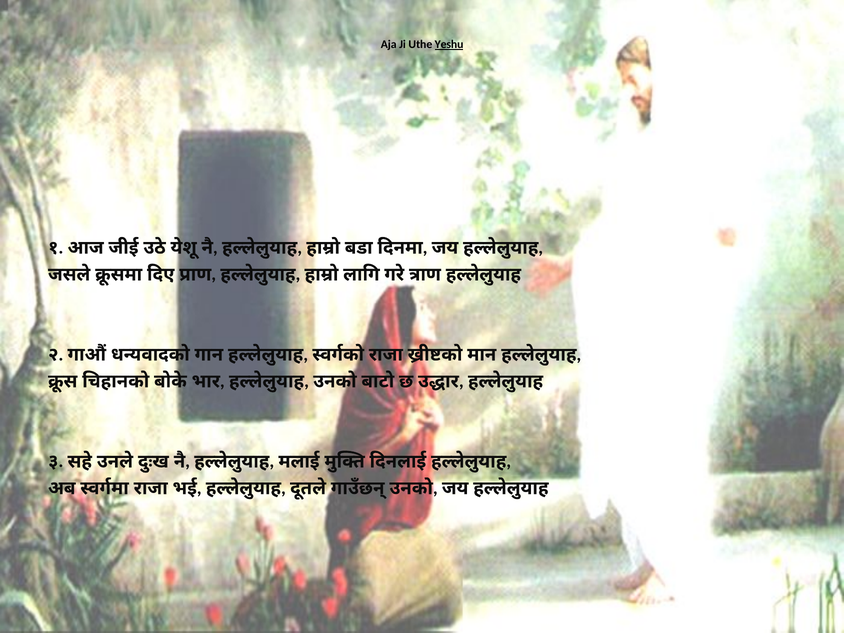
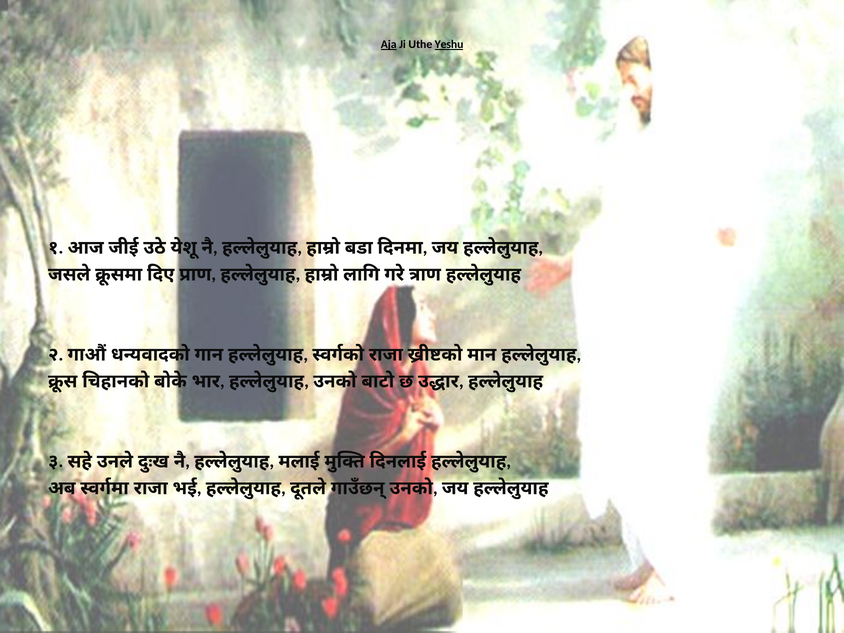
Aja underline: none -> present (389, 45)
